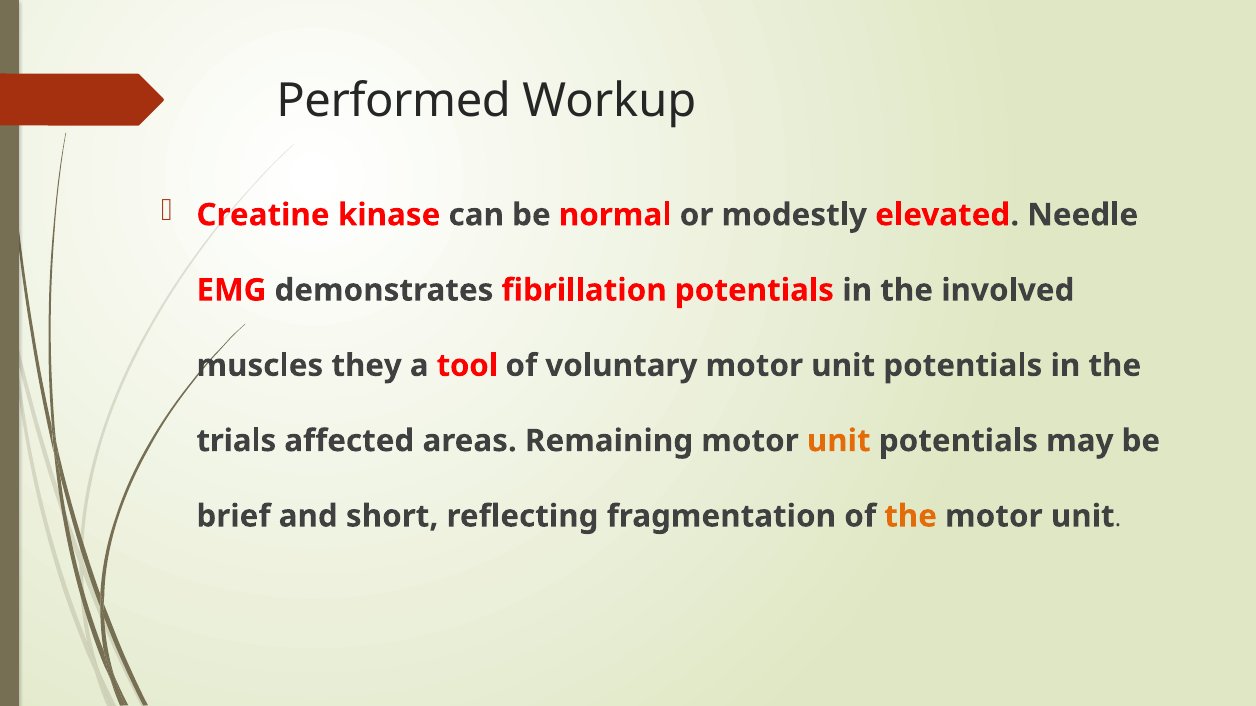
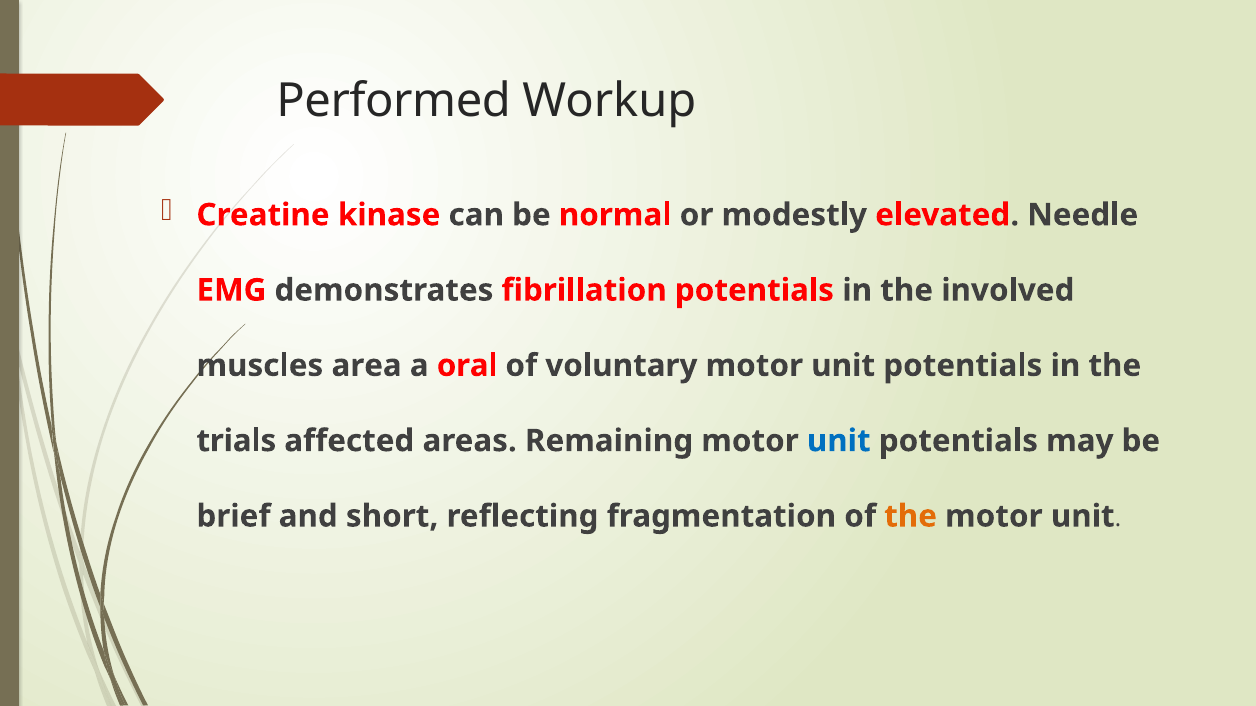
they: they -> area (367, 366)
tool: tool -> oral (467, 366)
unit colour: orange -> blue (839, 441)
